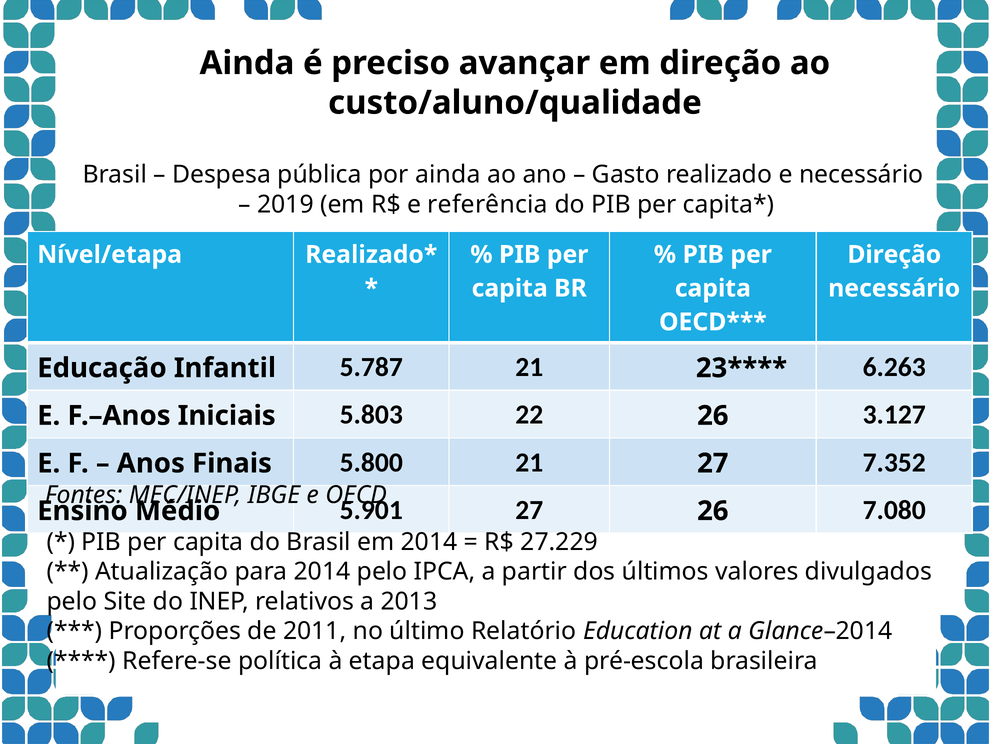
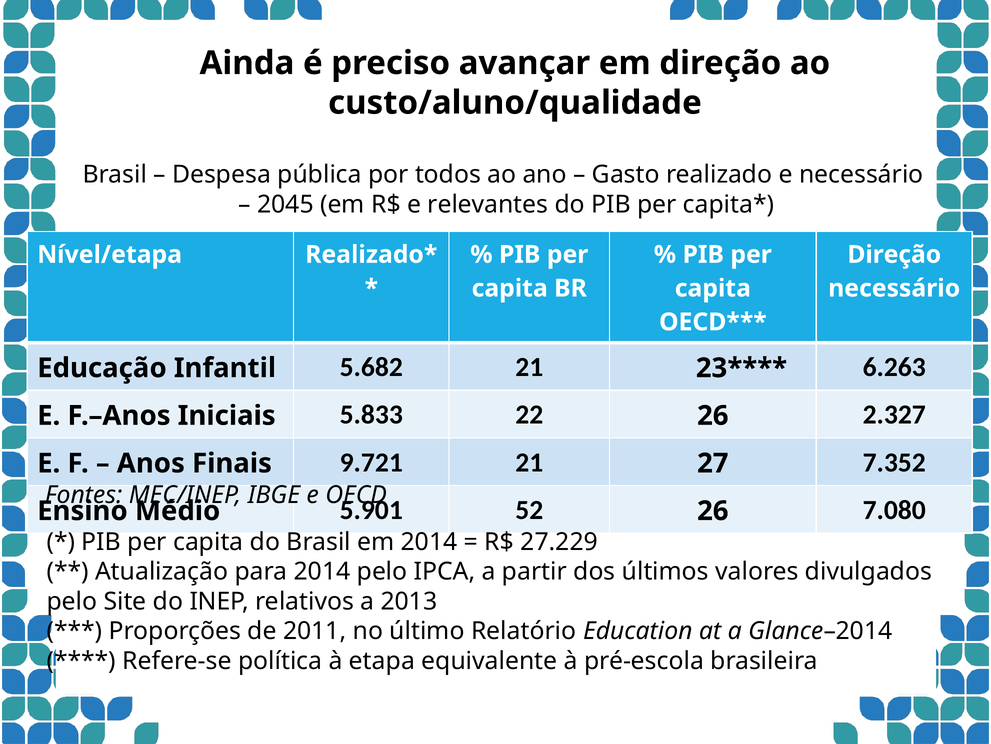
por ainda: ainda -> todos (448, 175)
2019: 2019 -> 2045 (285, 204)
referência: referência -> relevantes (488, 204)
5.787: 5.787 -> 5.682 (371, 367)
5.803: 5.803 -> 5.833 (371, 414)
3.127: 3.127 -> 2.327 (894, 414)
5.800: 5.800 -> 9.721 (371, 462)
27: 27 -> 52 (529, 510)
